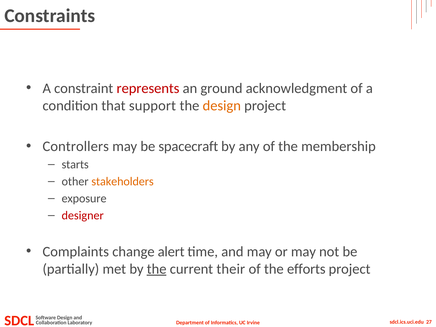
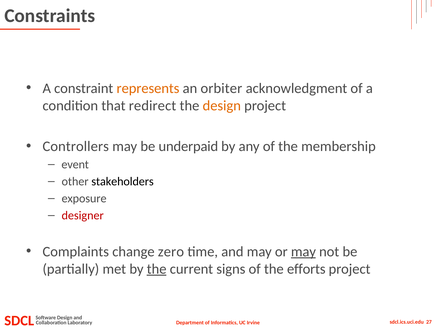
represents colour: red -> orange (148, 88)
ground: ground -> orbiter (221, 88)
support: support -> redirect (153, 106)
spacecraft: spacecraft -> underpaid (188, 146)
starts: starts -> event (75, 165)
stakeholders colour: orange -> black (123, 182)
alert: alert -> zero (171, 252)
may underline: none -> present (303, 252)
their: their -> signs (231, 269)
